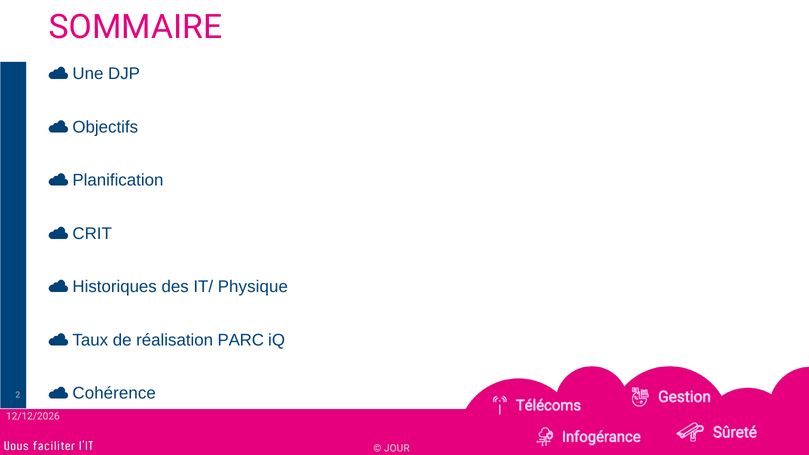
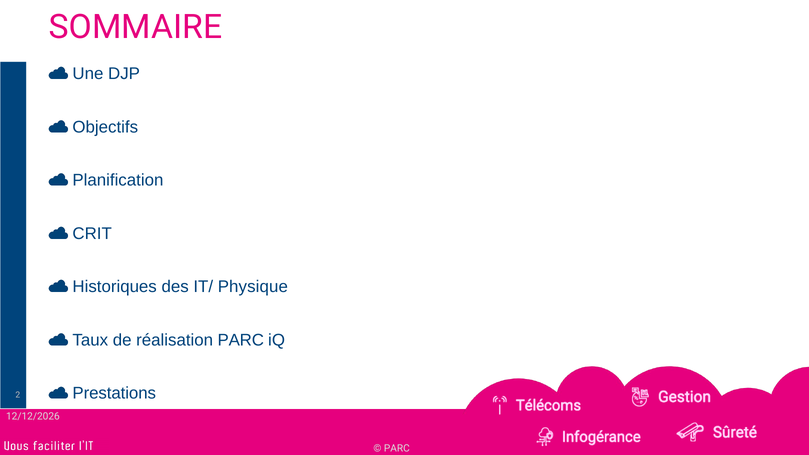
Cohérence: Cohérence -> Prestations (114, 393)
JOUR: JOUR -> PARC (397, 448)
